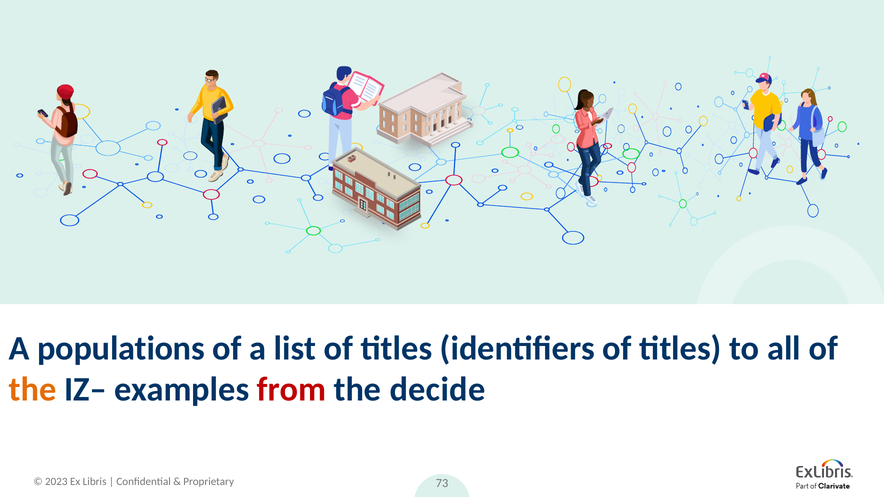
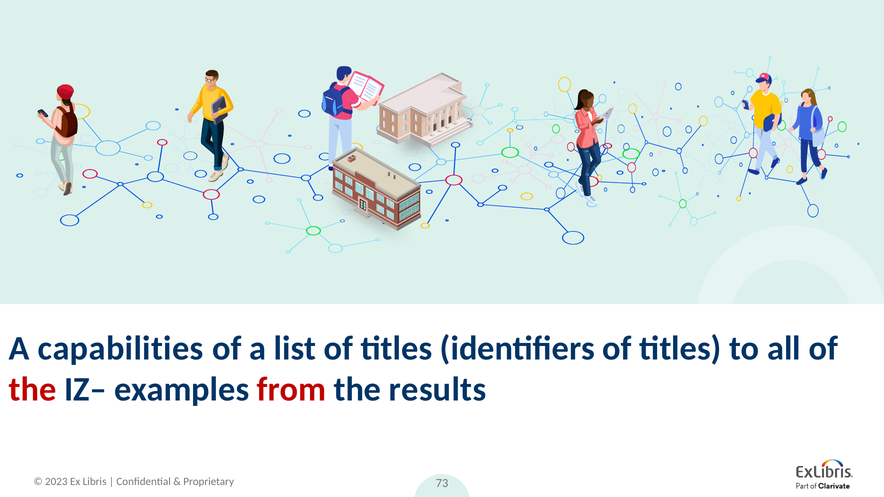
populations: populations -> capabilities (121, 348)
the colour: orange -> red (33, 390)
decide: decide -> results (438, 390)
